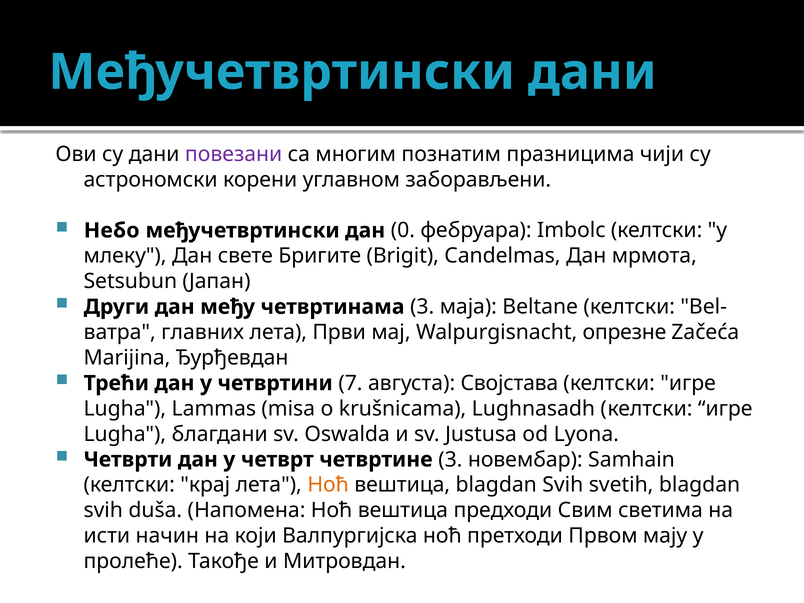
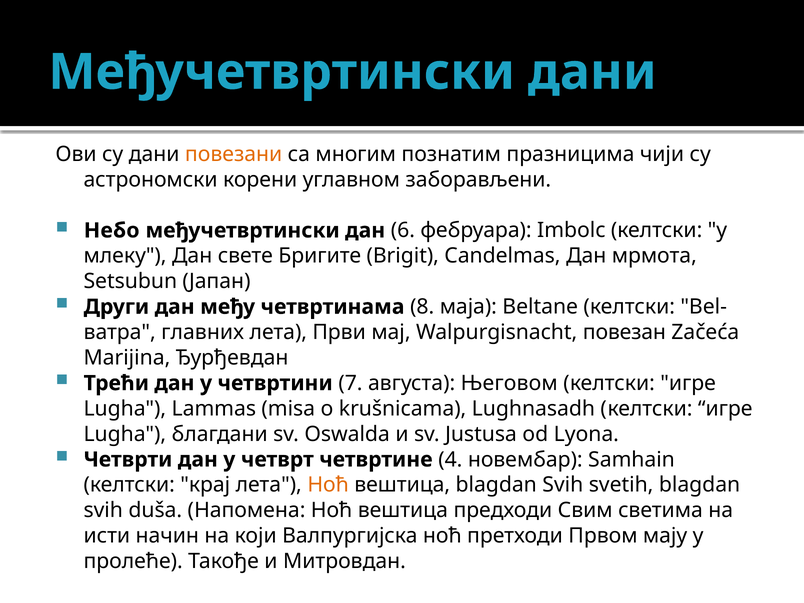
повезани colour: purple -> orange (234, 154)
0: 0 -> 6 (403, 230)
четвртинама 3: 3 -> 8 (422, 307)
опрезне: опрезне -> повезан (624, 332)
Својстава: Својстава -> Његовом (509, 383)
четвртине 3: 3 -> 4 (450, 460)
